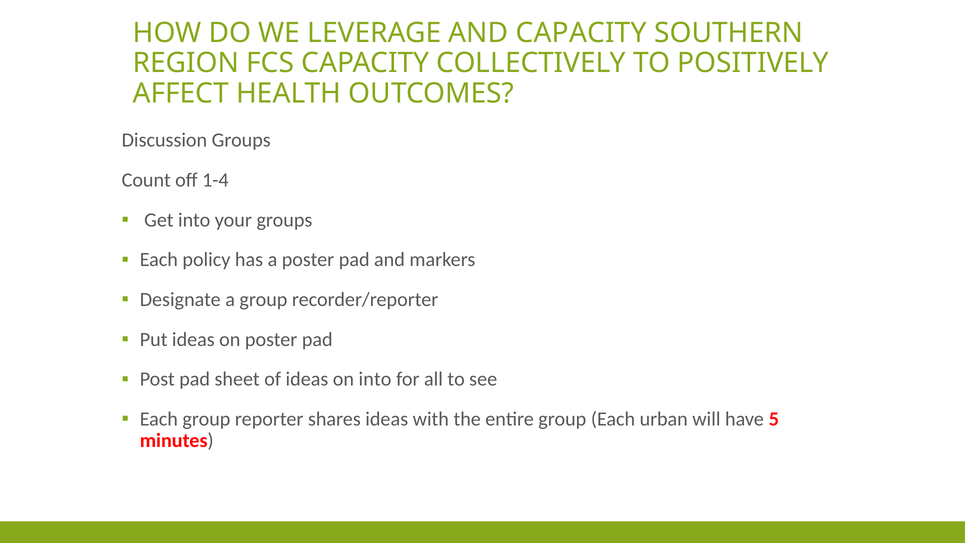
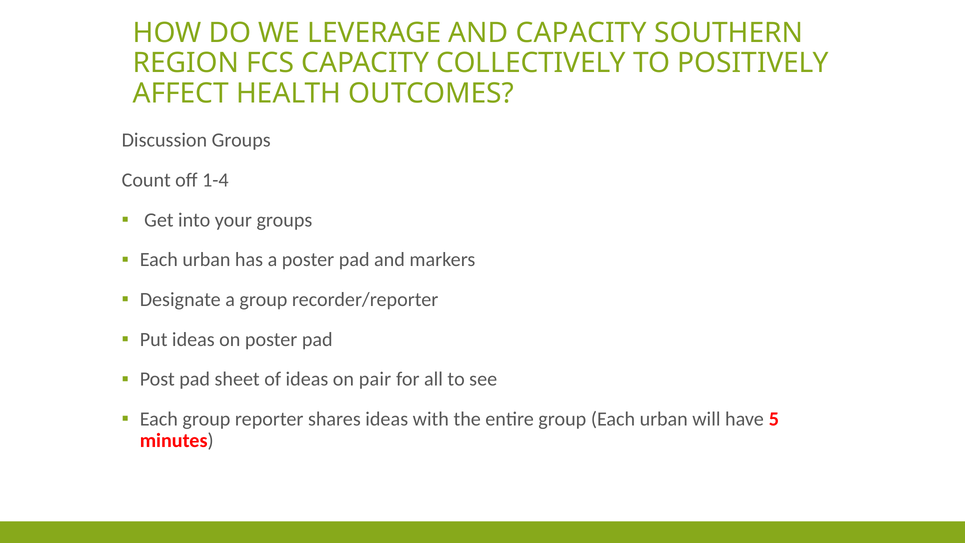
policy: policy -> urban (206, 260)
on into: into -> pair (375, 379)
